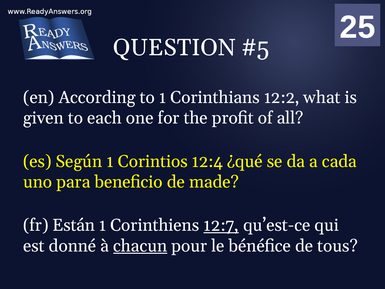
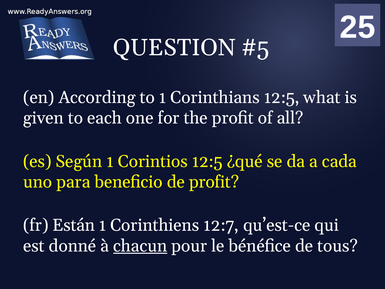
Corinthians 12:2: 12:2 -> 12:5 (282, 97)
Corintios 12:4: 12:4 -> 12:5 (207, 161)
de made: made -> profit (214, 182)
12:7 underline: present -> none (221, 225)
